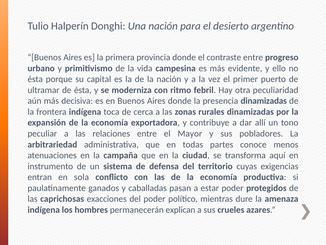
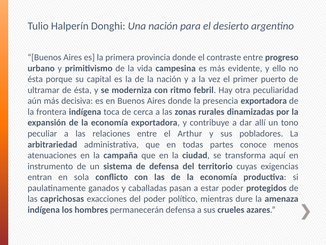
presencia dinamizadas: dinamizadas -> exportadora (264, 101)
Mayor: Mayor -> Arthur (190, 133)
permanecerán explican: explican -> defensa (180, 209)
